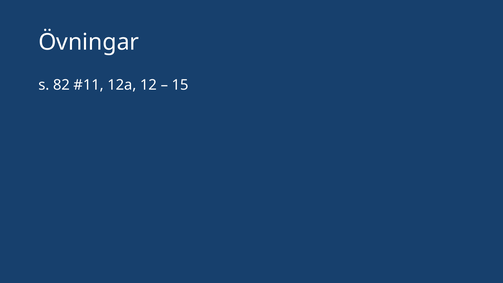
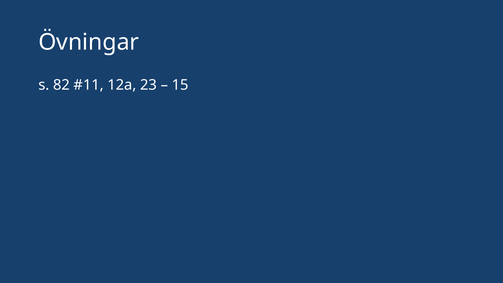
12: 12 -> 23 (149, 85)
